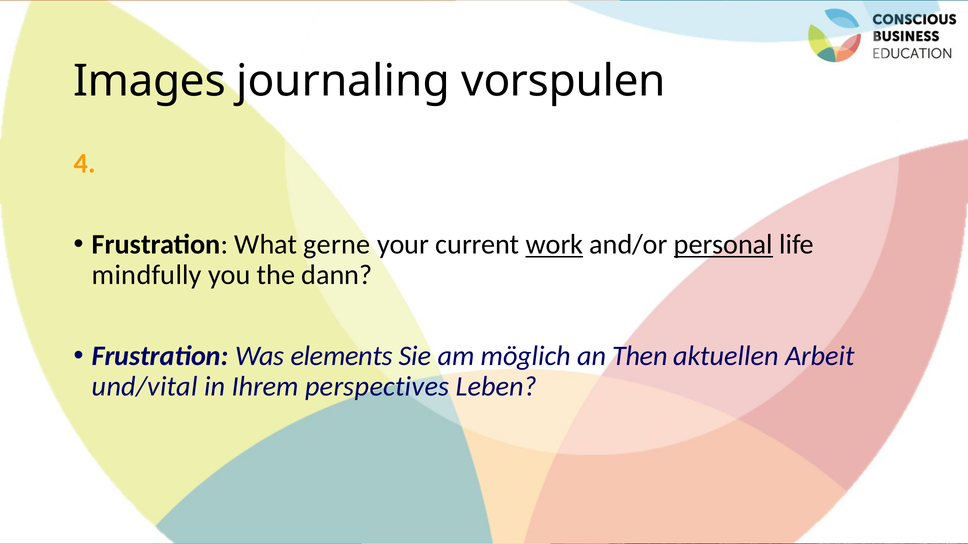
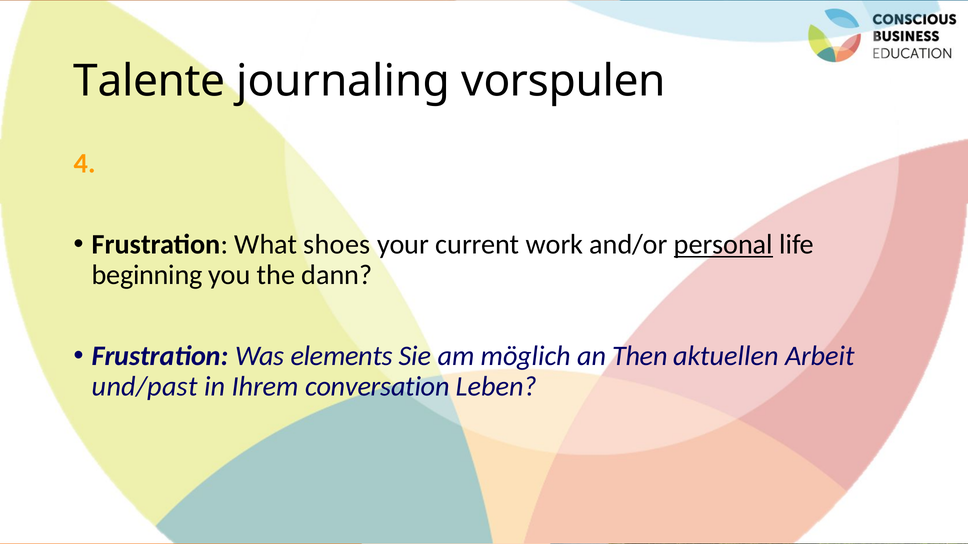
Images: Images -> Talente (149, 81)
gerne: gerne -> shoes (337, 245)
work underline: present -> none (554, 245)
mindfully: mindfully -> beginning (147, 275)
und/vital: und/vital -> und/past (145, 387)
perspectives: perspectives -> conversation (377, 387)
